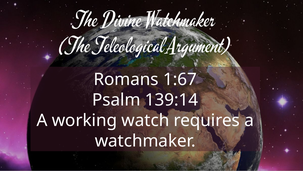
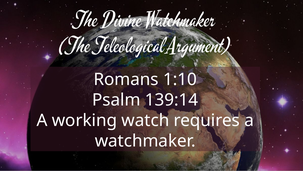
1:67: 1:67 -> 1:10 (180, 79)
